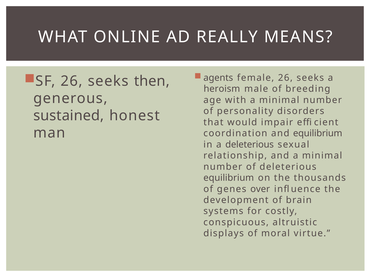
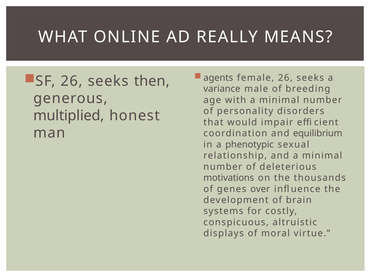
heroism: heroism -> variance (222, 89)
sustained: sustained -> multiplied (69, 116)
a deleterious: deleterious -> phenotypic (250, 145)
equilibrium: equilibrium -> motivations (229, 178)
